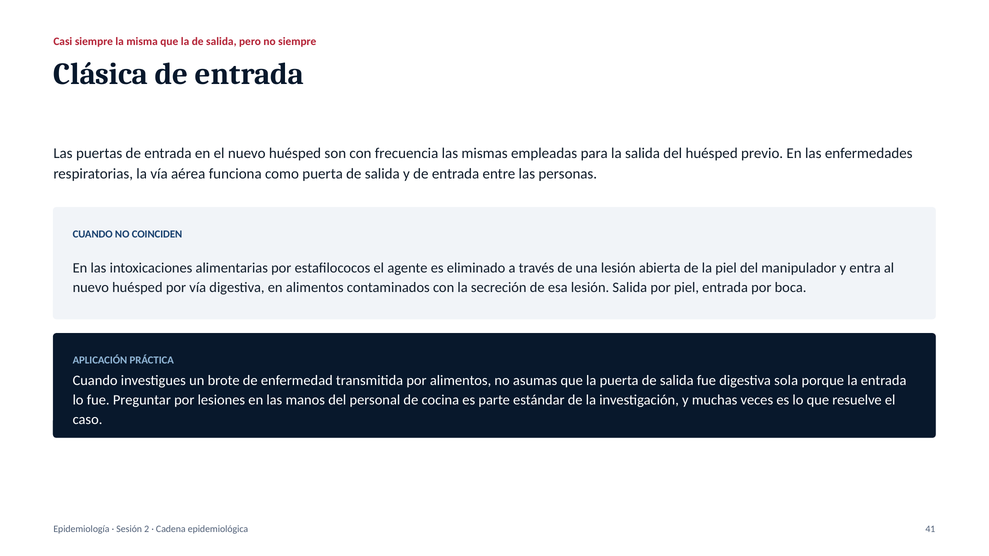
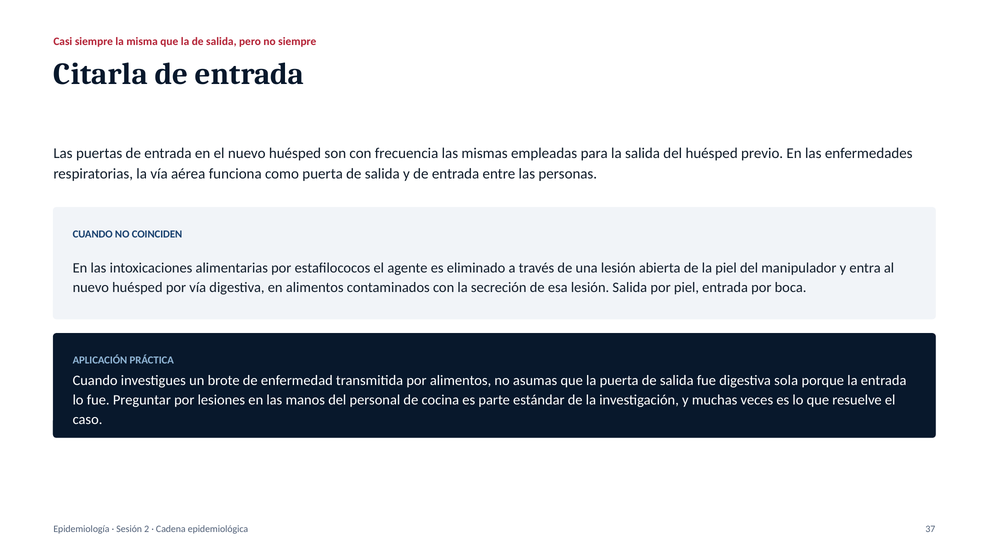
Clásica: Clásica -> Citarla (101, 74)
41: 41 -> 37 (930, 530)
